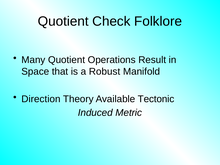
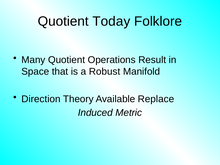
Check: Check -> Today (111, 21)
Tectonic: Tectonic -> Replace (156, 99)
